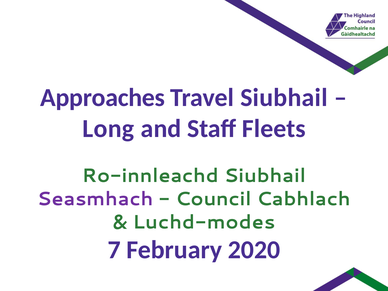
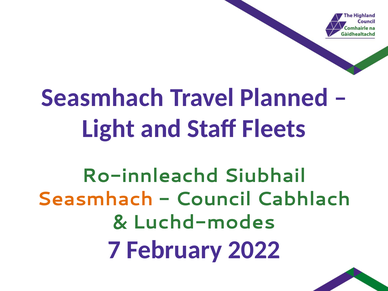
Approaches: Approaches -> Seasmhach (102, 98)
Travel Siubhail: Siubhail -> Planned (284, 98)
Long: Long -> Light (108, 129)
Seasmhach colour: purple -> orange (95, 199)
2020: 2020 -> 2022 (254, 250)
